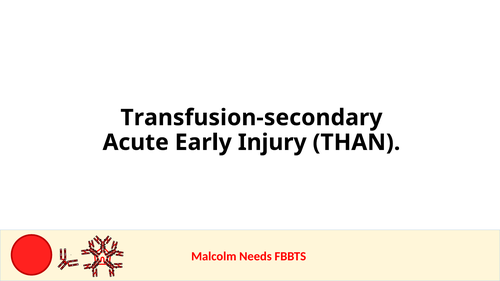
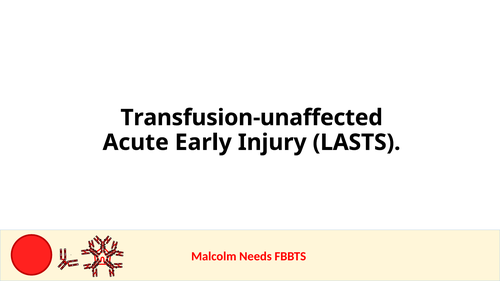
Transfusion-secondary: Transfusion-secondary -> Transfusion-unaffected (252, 118)
THAN: THAN -> LASTS (357, 142)
